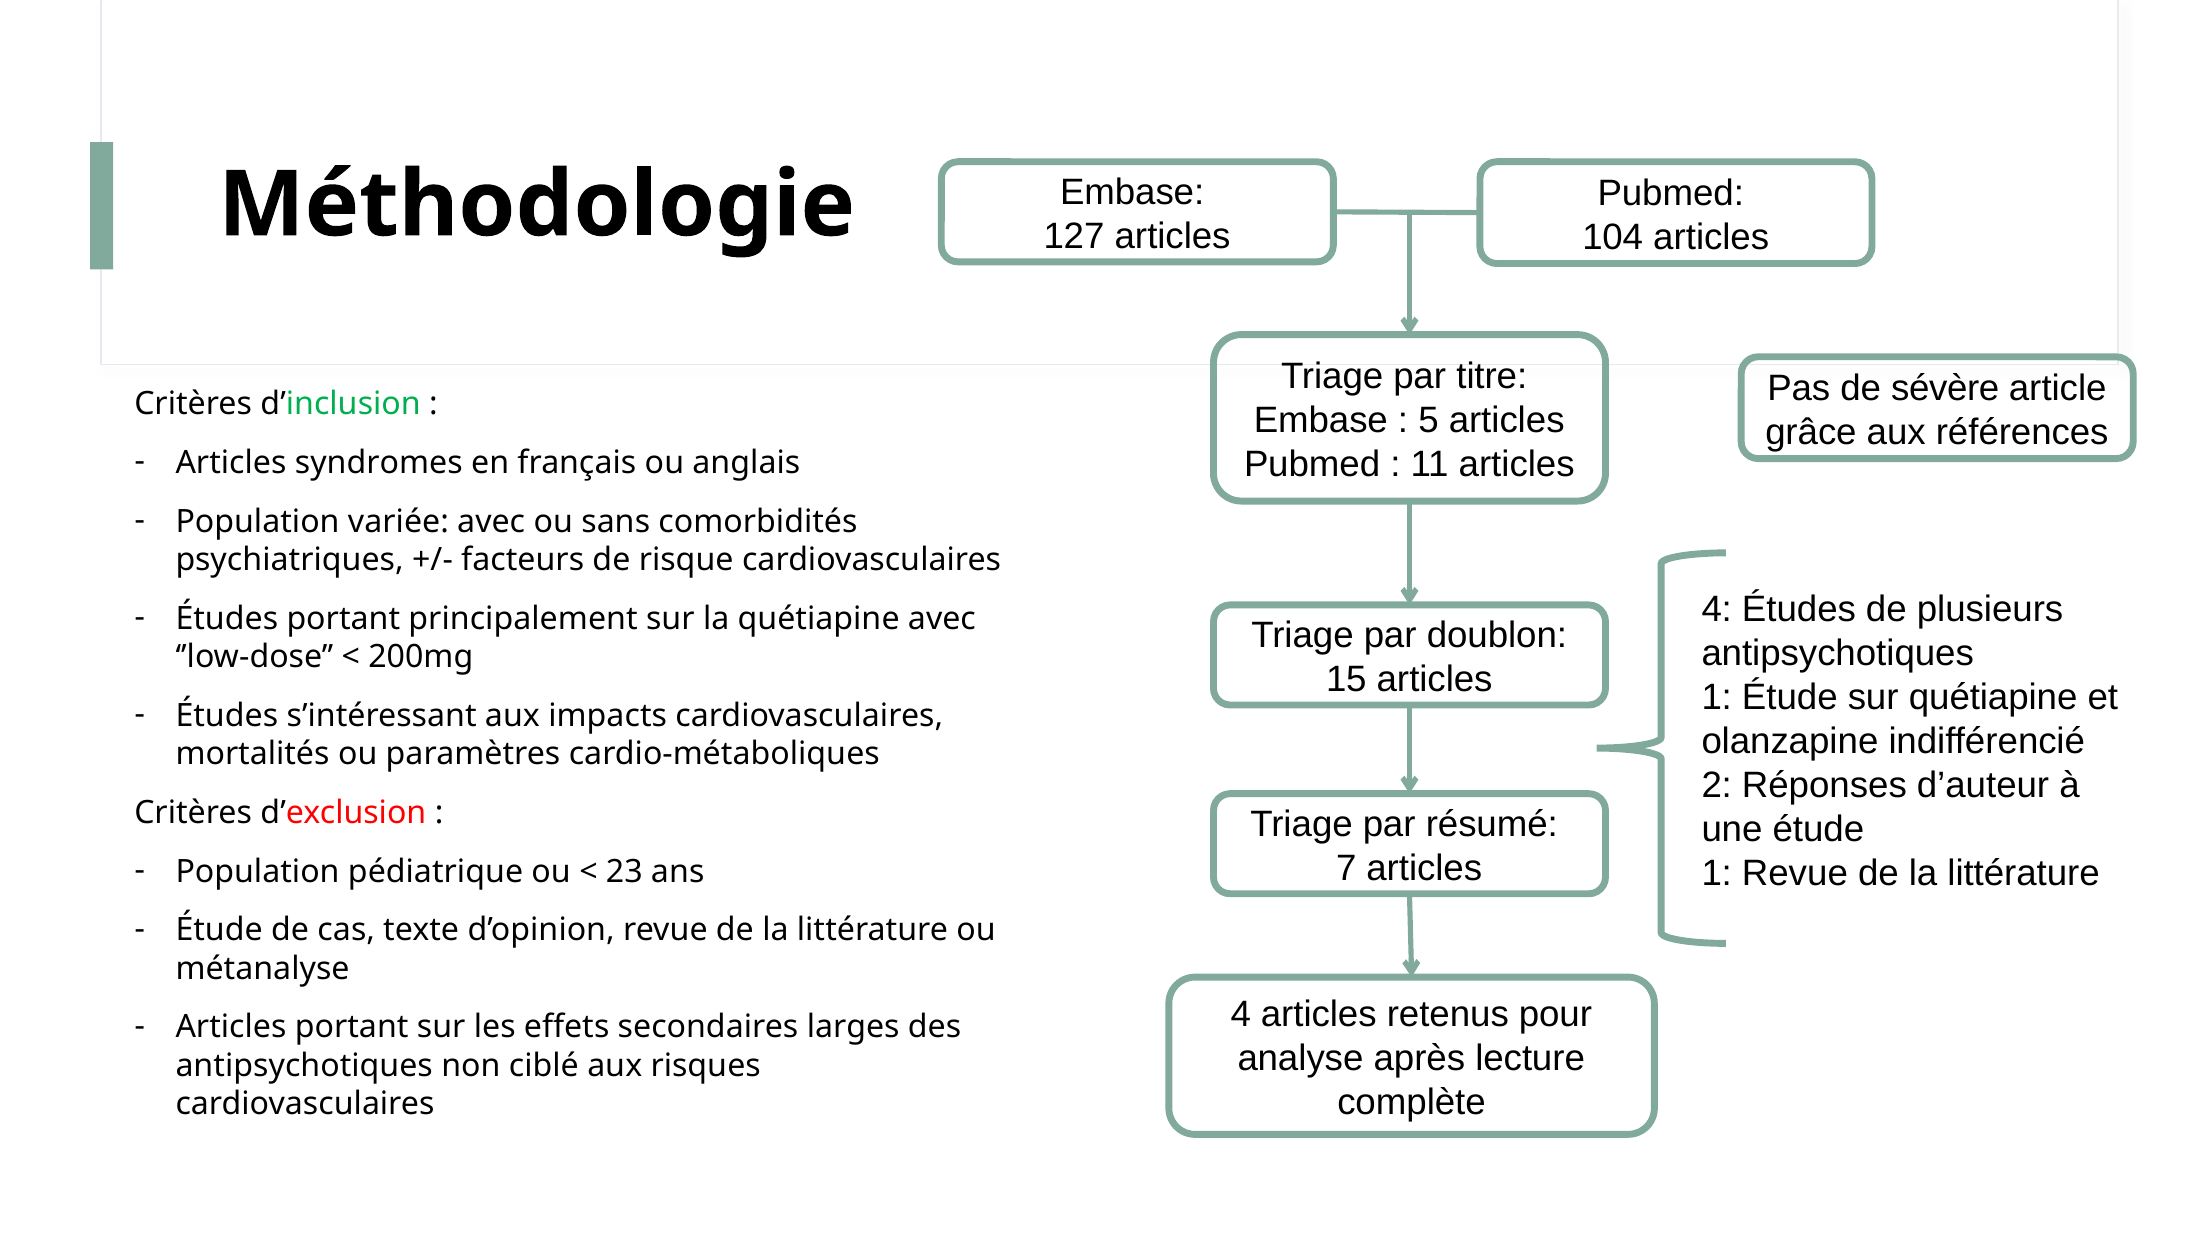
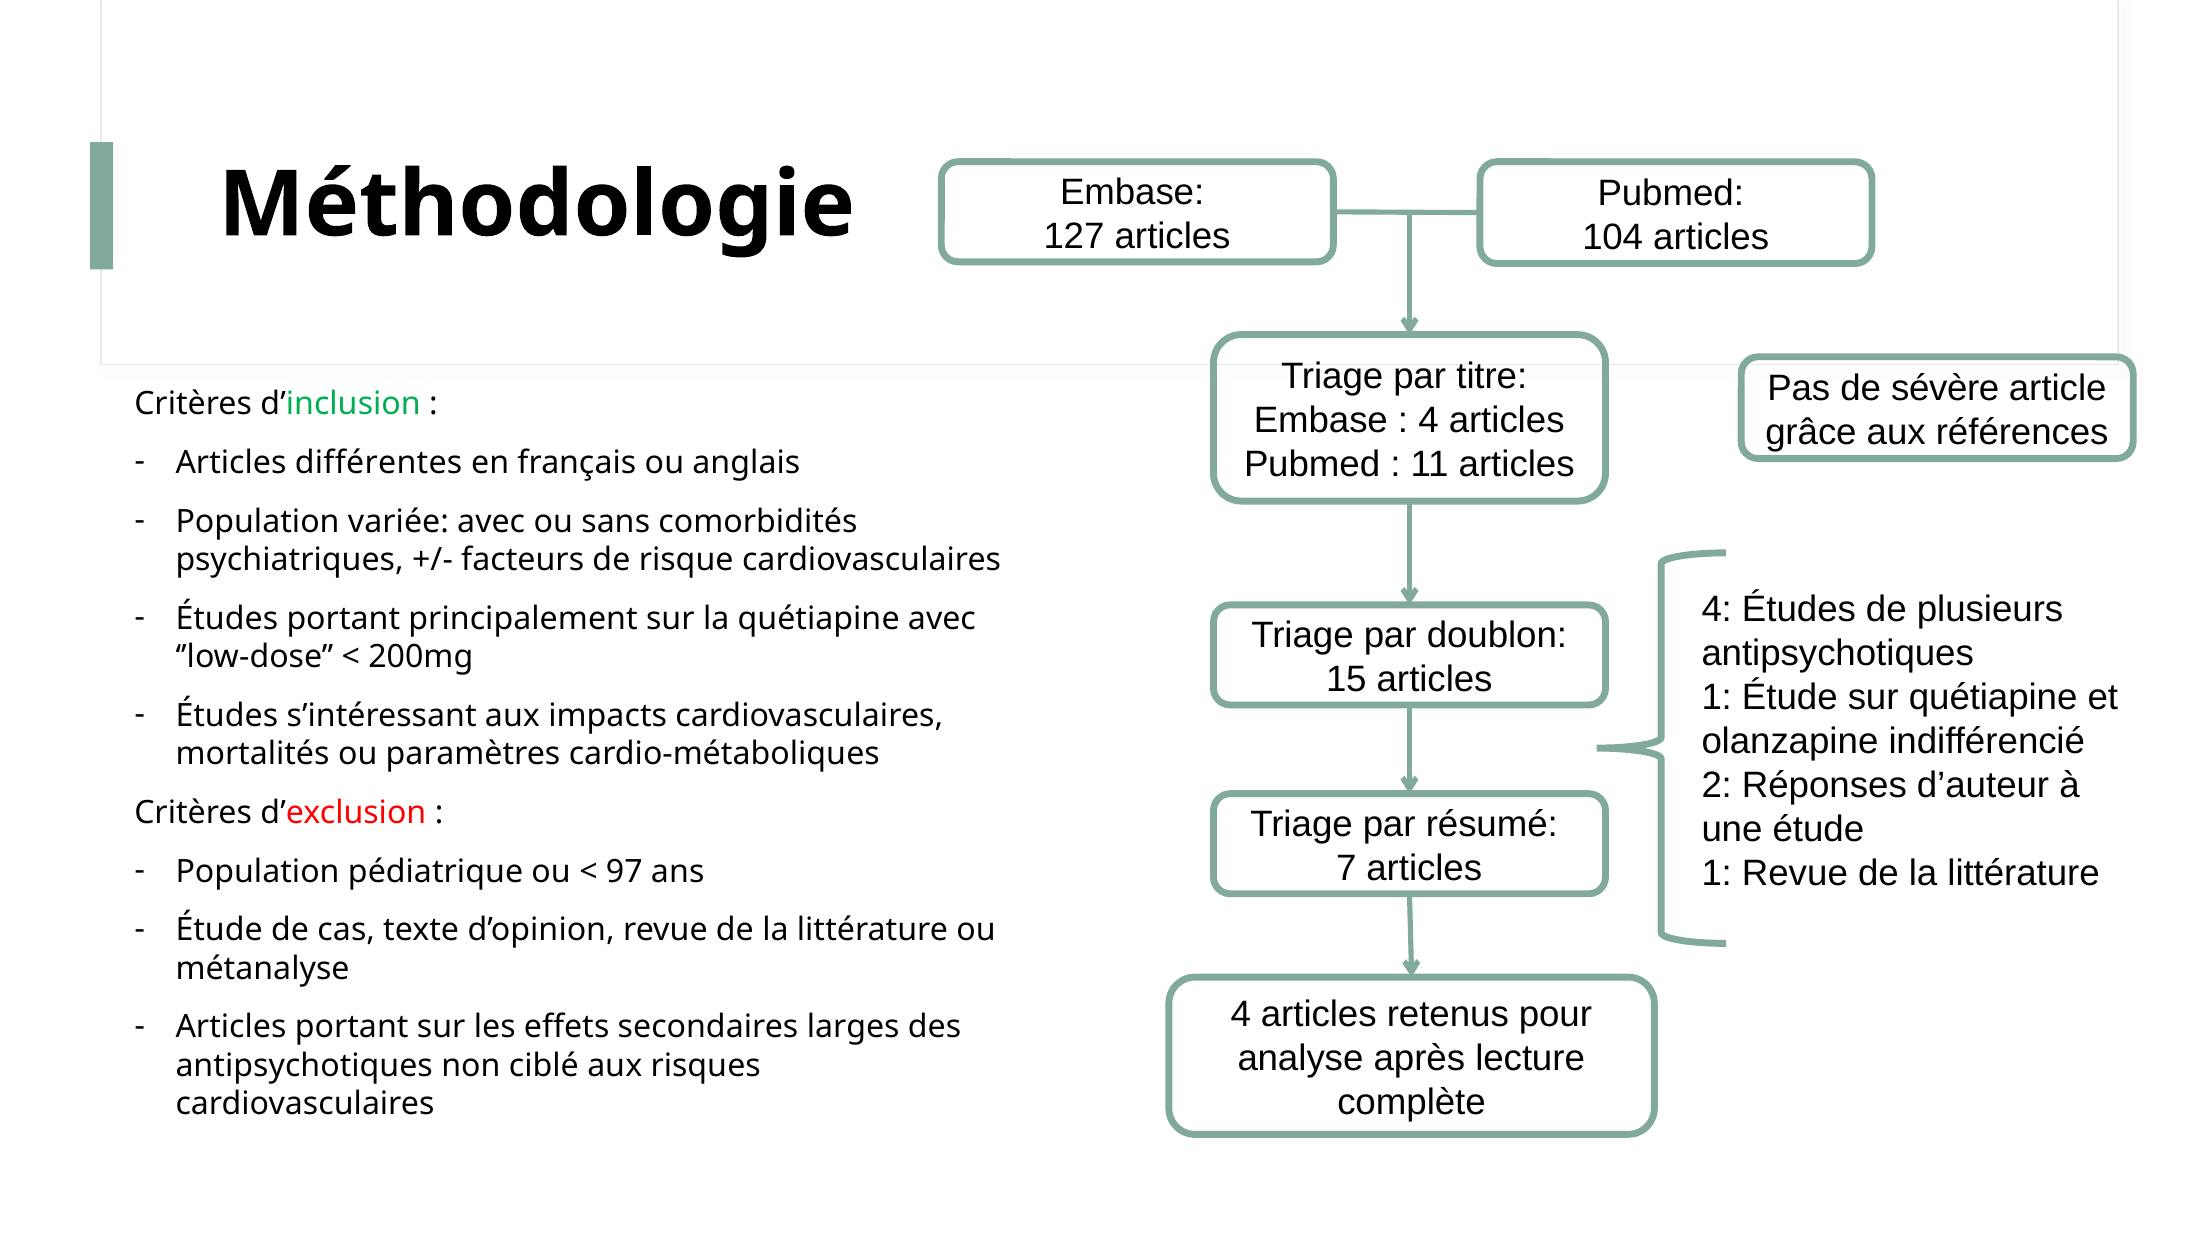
5: 5 -> 4 (1428, 420)
syndromes: syndromes -> différentes (379, 463)
23: 23 -> 97 (624, 871)
